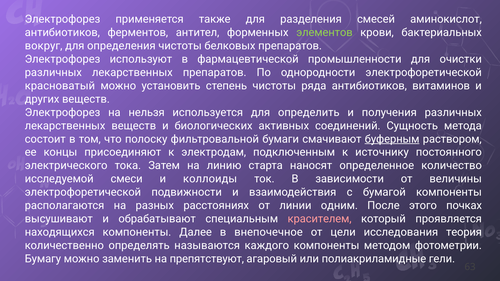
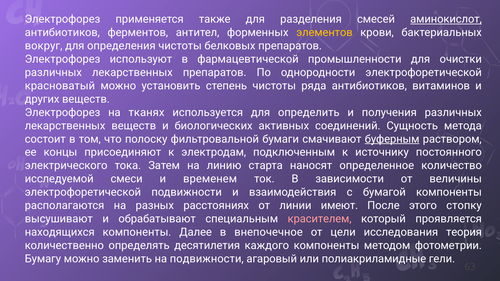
аминокислот underline: none -> present (446, 19)
элементов colour: light green -> yellow (324, 33)
нельзя: нельзя -> тканях (147, 112)
коллоиды: коллоиды -> временем (210, 179)
одним: одним -> имеют (339, 206)
почках: почках -> стопку (464, 206)
называются: называются -> десятилетия (207, 246)
на препятствуют: препятствуют -> подвижности (207, 259)
